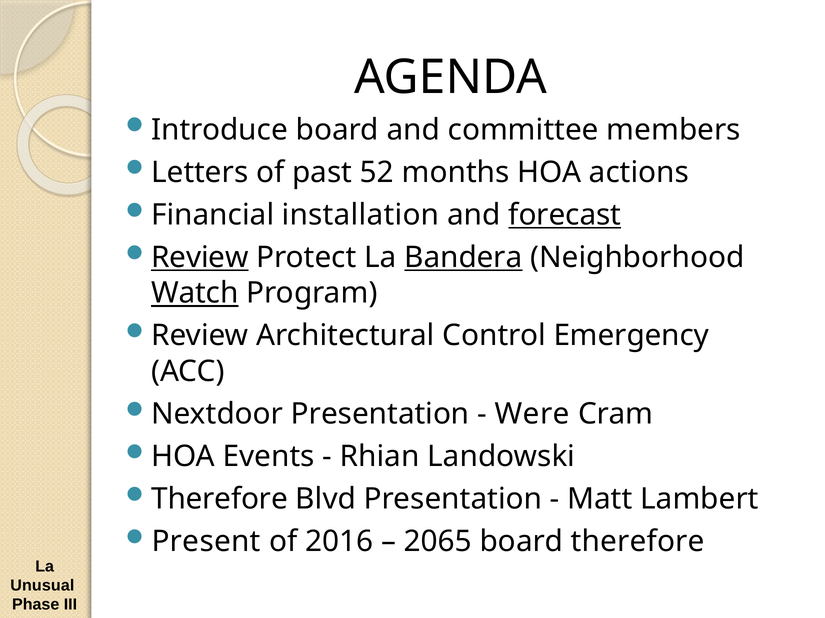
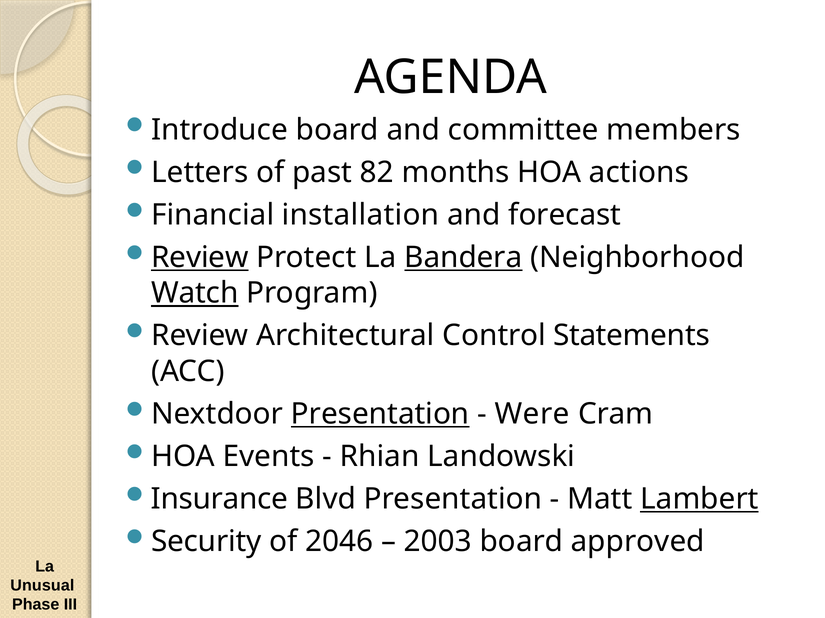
52: 52 -> 82 (377, 173)
forecast underline: present -> none (565, 215)
Emergency: Emergency -> Statements (631, 336)
Presentation underline: none -> present (380, 414)
Therefore: Therefore -> Insurance (220, 500)
Lambert underline: none -> present (699, 500)
Present: Present -> Security (206, 542)
2016: 2016 -> 2046 (339, 542)
2065: 2065 -> 2003 (438, 542)
board therefore: therefore -> approved (638, 542)
